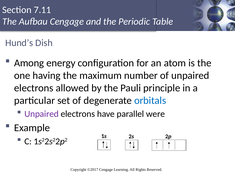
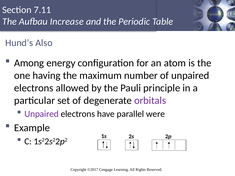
Cengage: Cengage -> Increase (67, 22)
Dish: Dish -> Also (44, 43)
orbitals colour: blue -> purple (150, 101)
